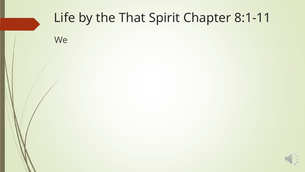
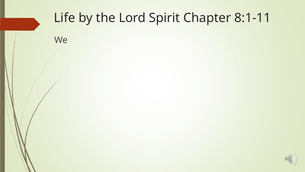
That: That -> Lord (132, 18)
